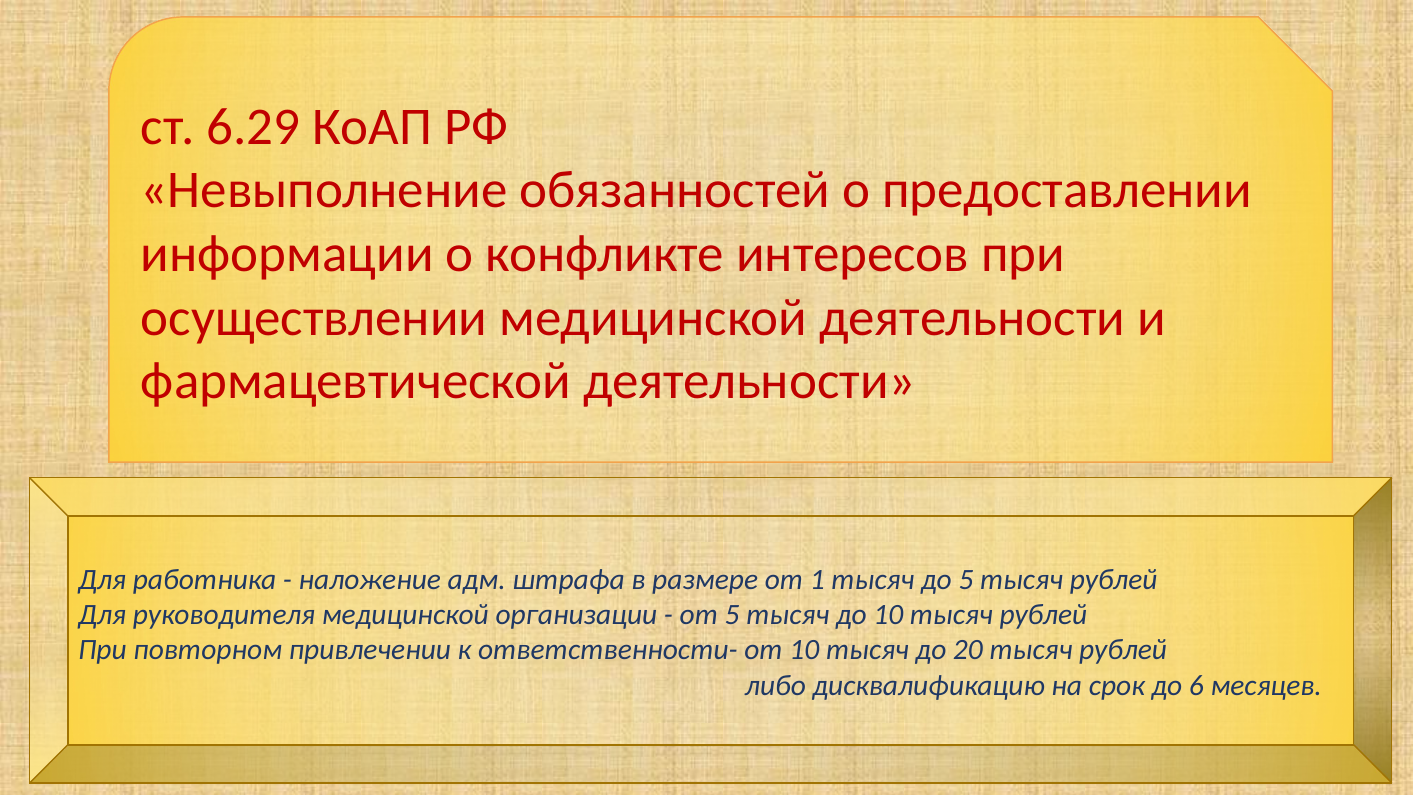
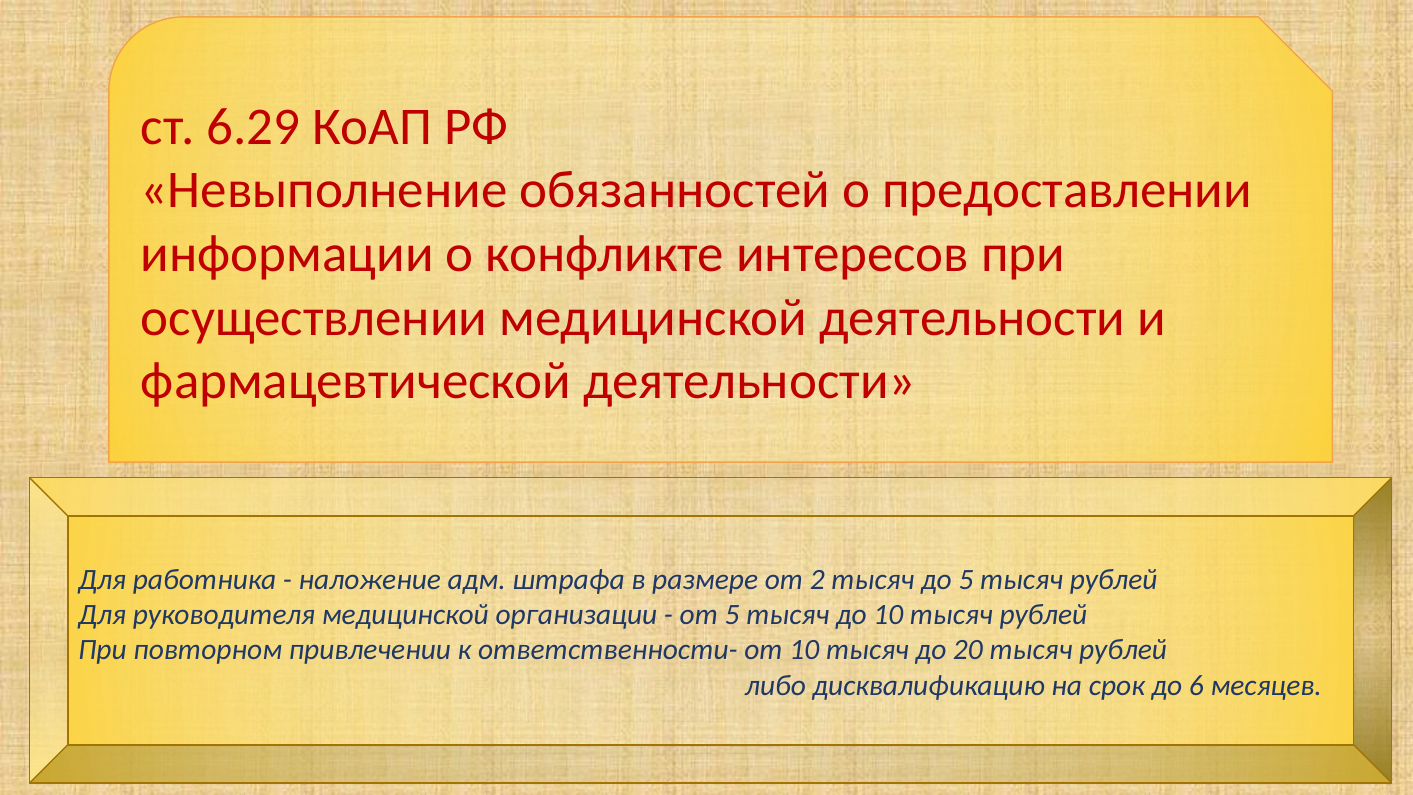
1: 1 -> 2 (817, 579)
